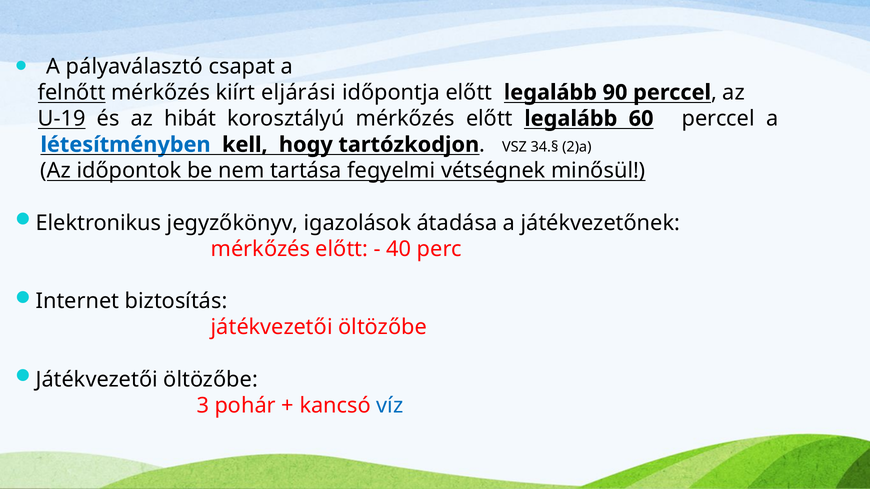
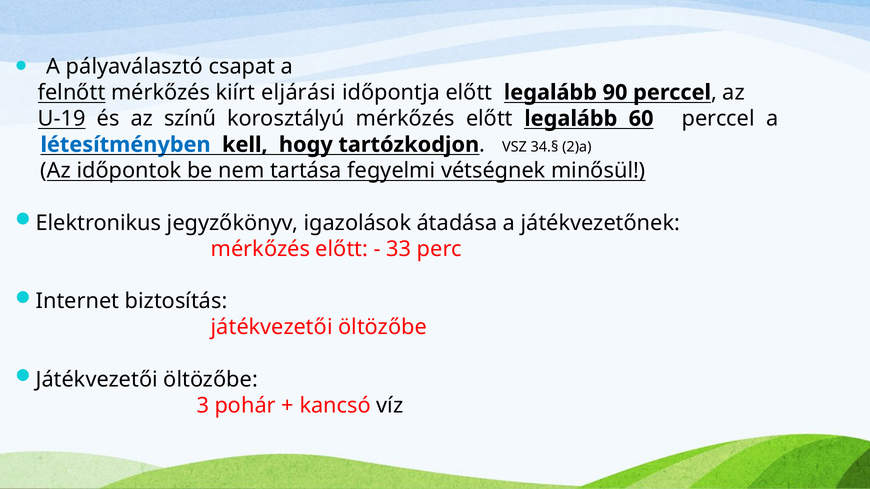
hibát: hibát -> színű (190, 119)
40: 40 -> 33 (399, 249)
víz colour: blue -> black (390, 406)
